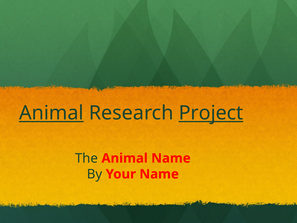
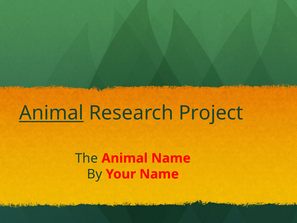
Project underline: present -> none (211, 113)
